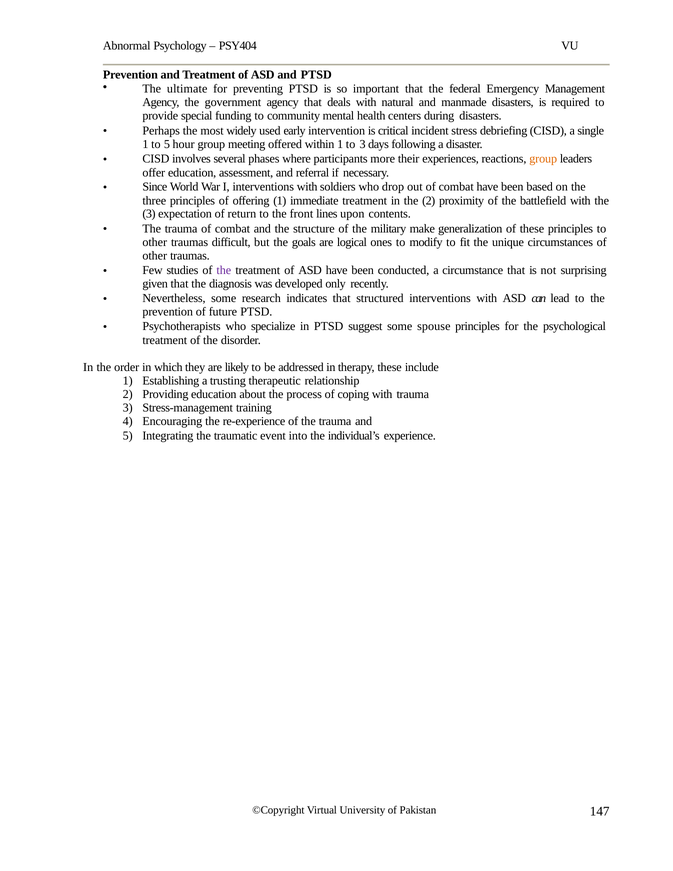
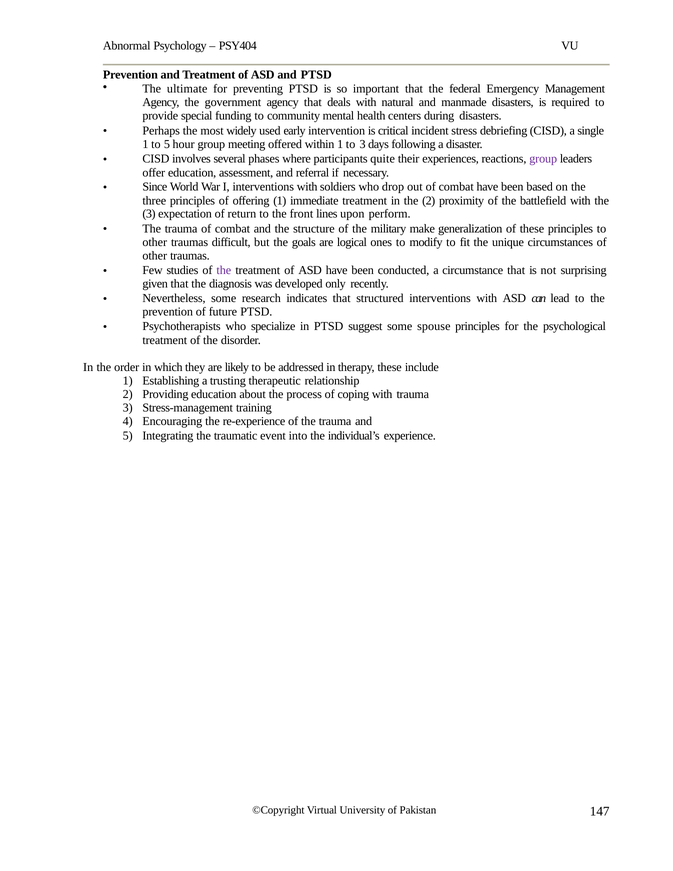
more: more -> quite (383, 159)
group colour: orange -> purple (543, 159)
contents: contents -> perform (390, 214)
